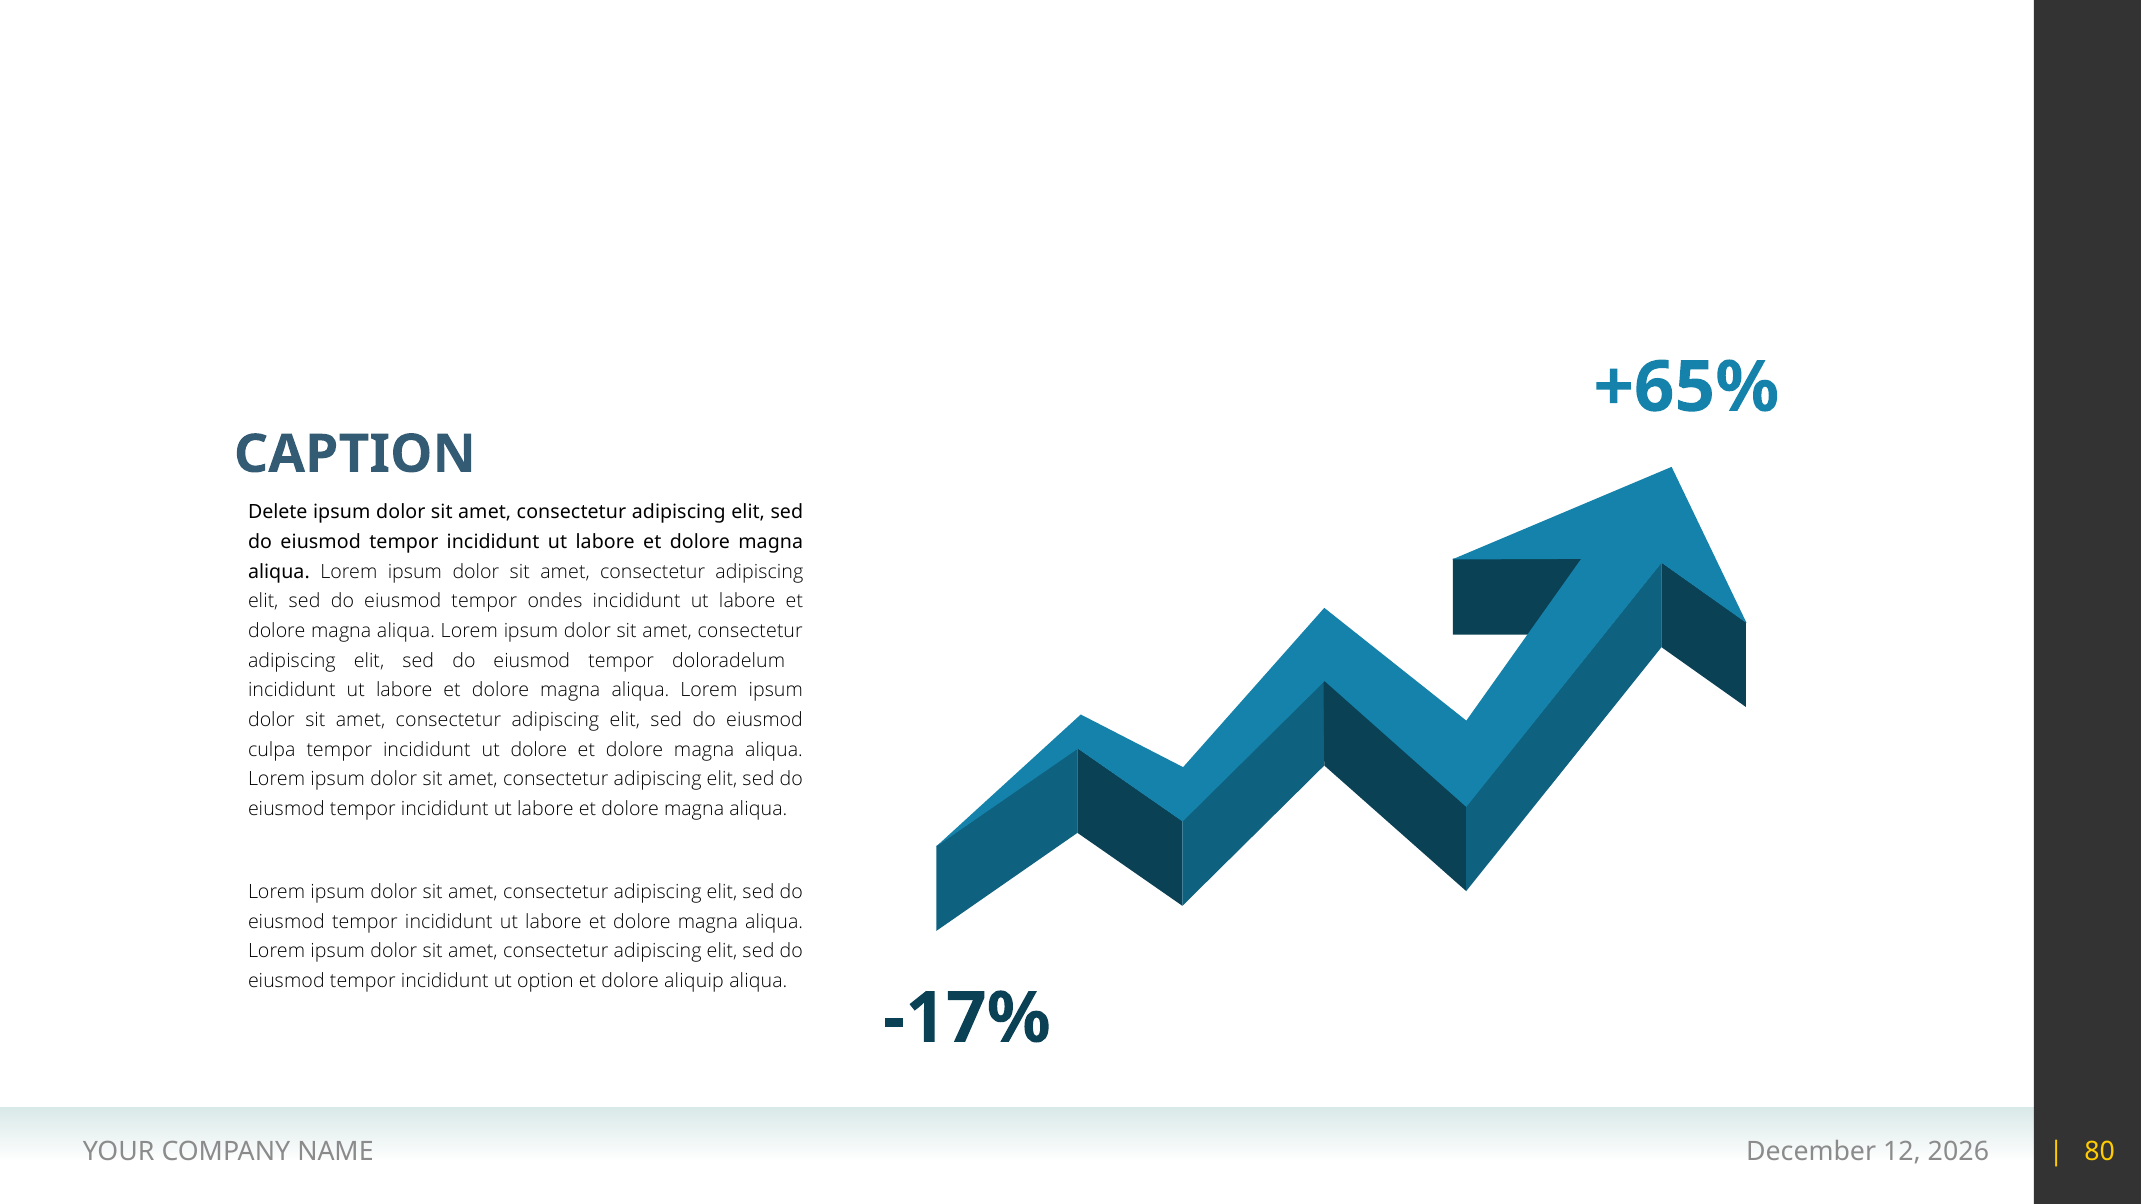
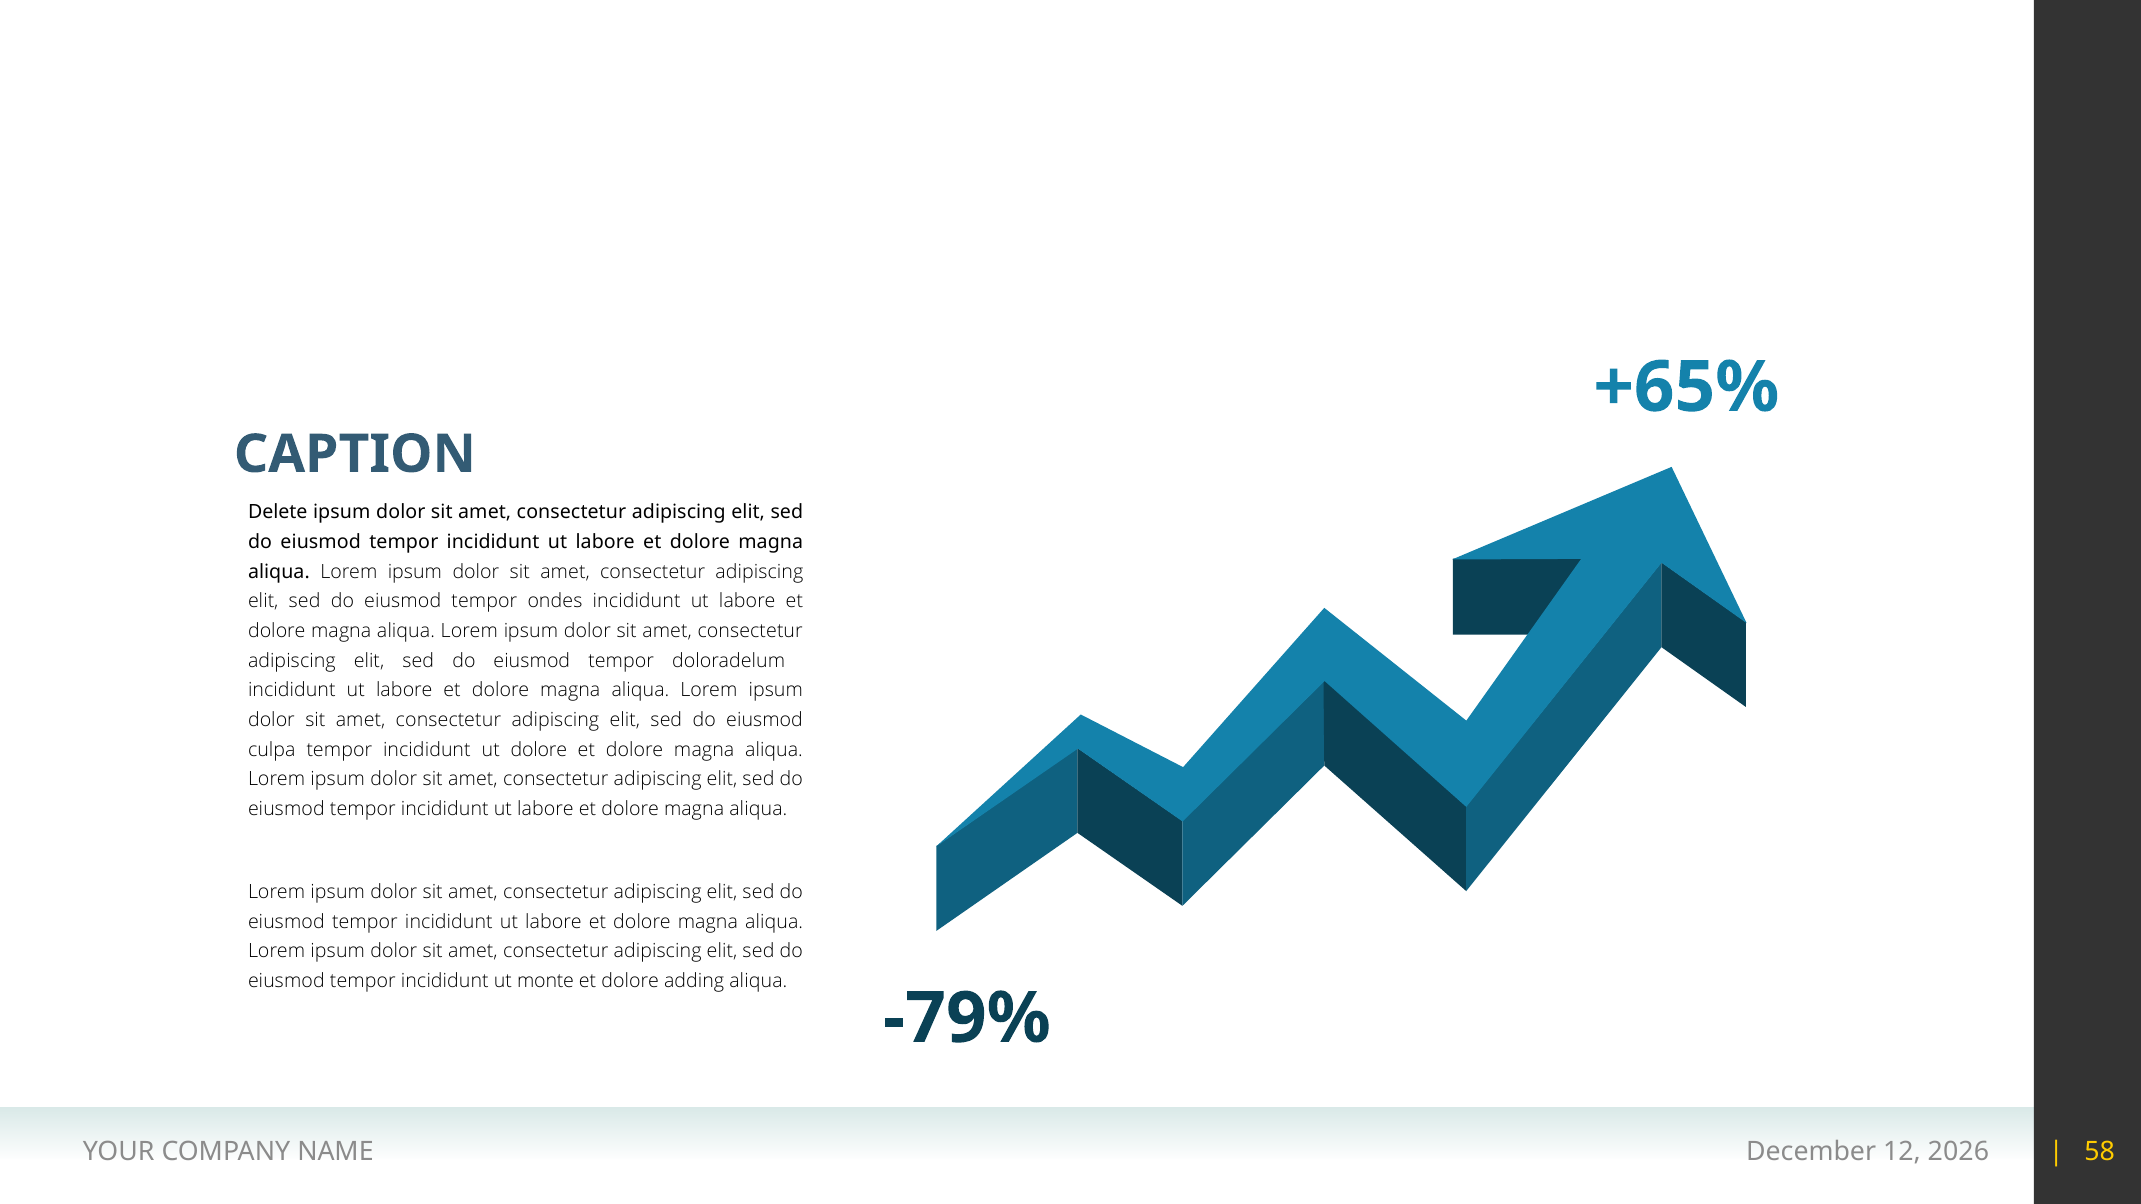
option: option -> monte (546, 981)
aliquip: aliquip -> adding (694, 981)
-17%: -17% -> -79% (967, 1019)
80: 80 -> 58 (2100, 1151)
